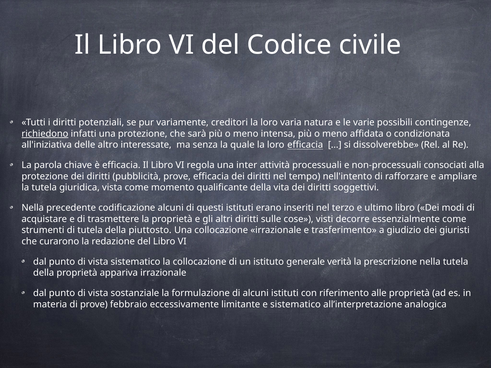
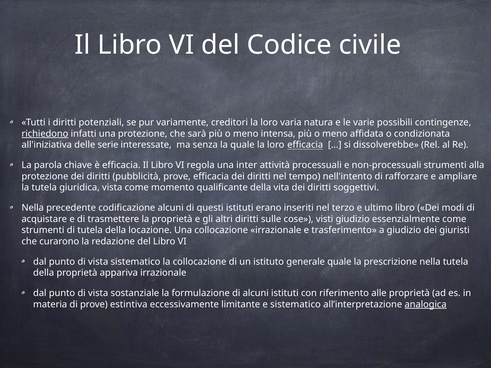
altro: altro -> serie (108, 145)
non-processuali consociati: consociati -> strumenti (445, 165)
visti decorre: decorre -> giudizio (353, 219)
piuttosto: piuttosto -> locazione (150, 230)
generale verità: verità -> quale (339, 262)
febbraio: febbraio -> estintiva (129, 304)
analogica underline: none -> present (426, 304)
